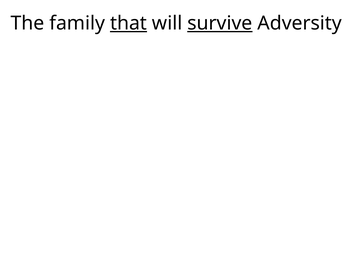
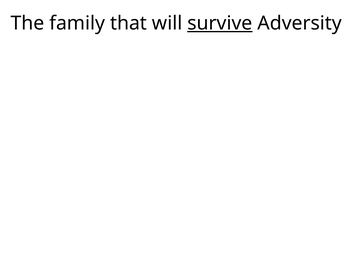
that underline: present -> none (129, 23)
